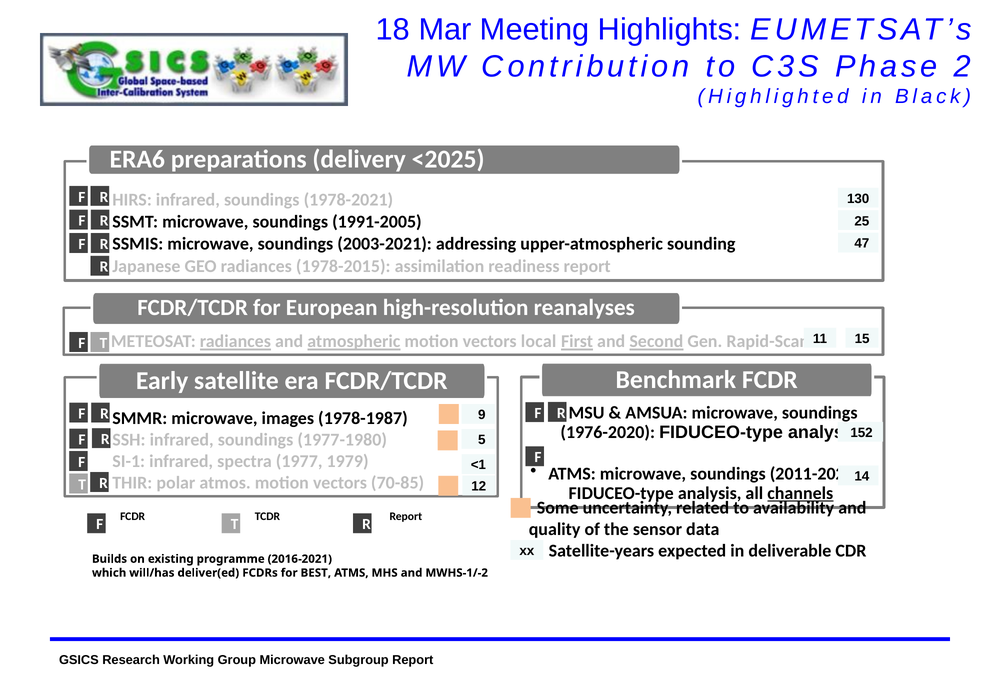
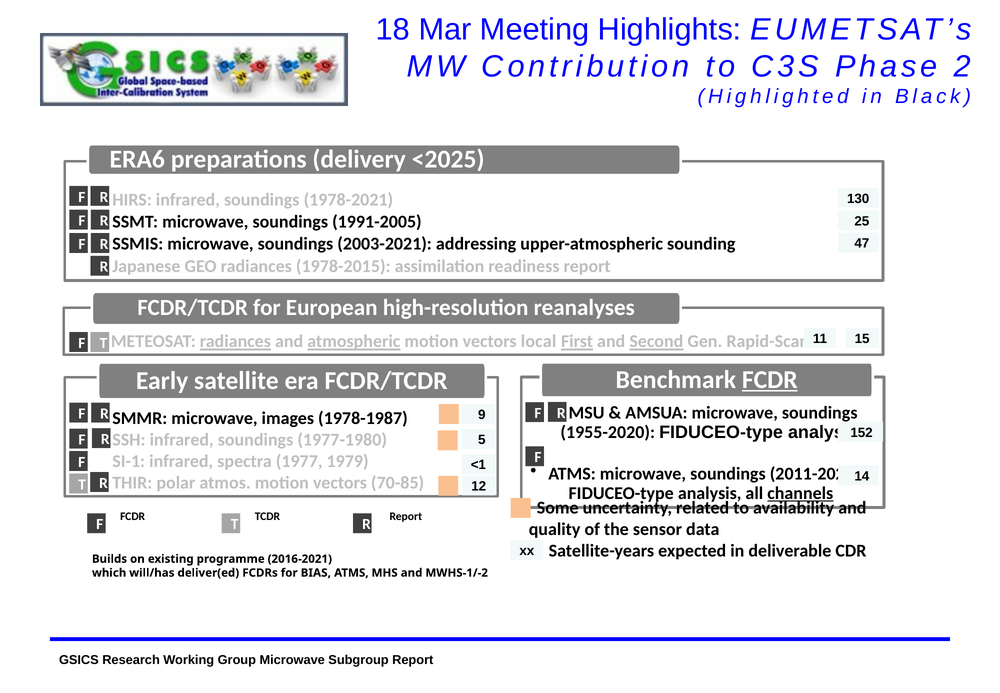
FCDR underline: none -> present (770, 379)
1976-2020: 1976-2020 -> 1955-2020 (608, 432)
BEST: BEST -> BIAS (316, 572)
